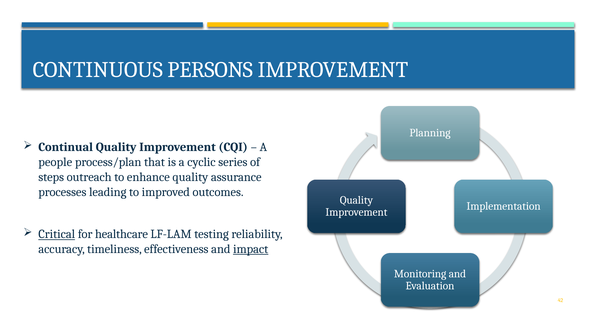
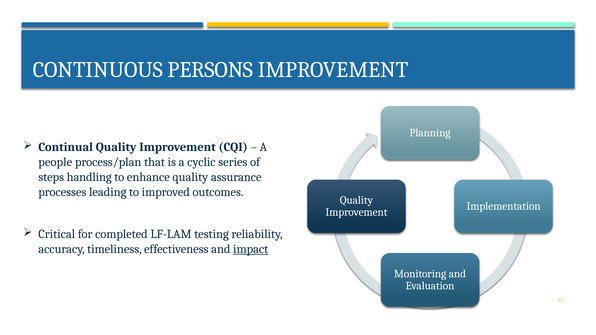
outreach: outreach -> handling (89, 177)
Critical underline: present -> none (57, 234)
healthcare: healthcare -> completed (121, 234)
